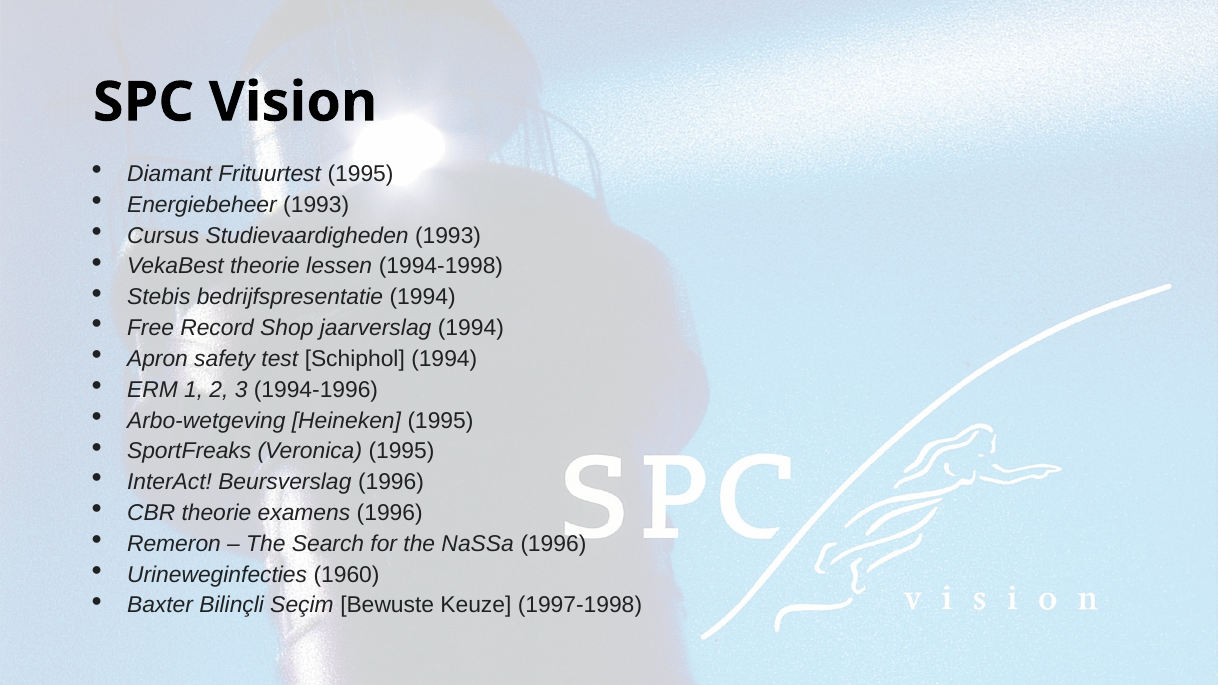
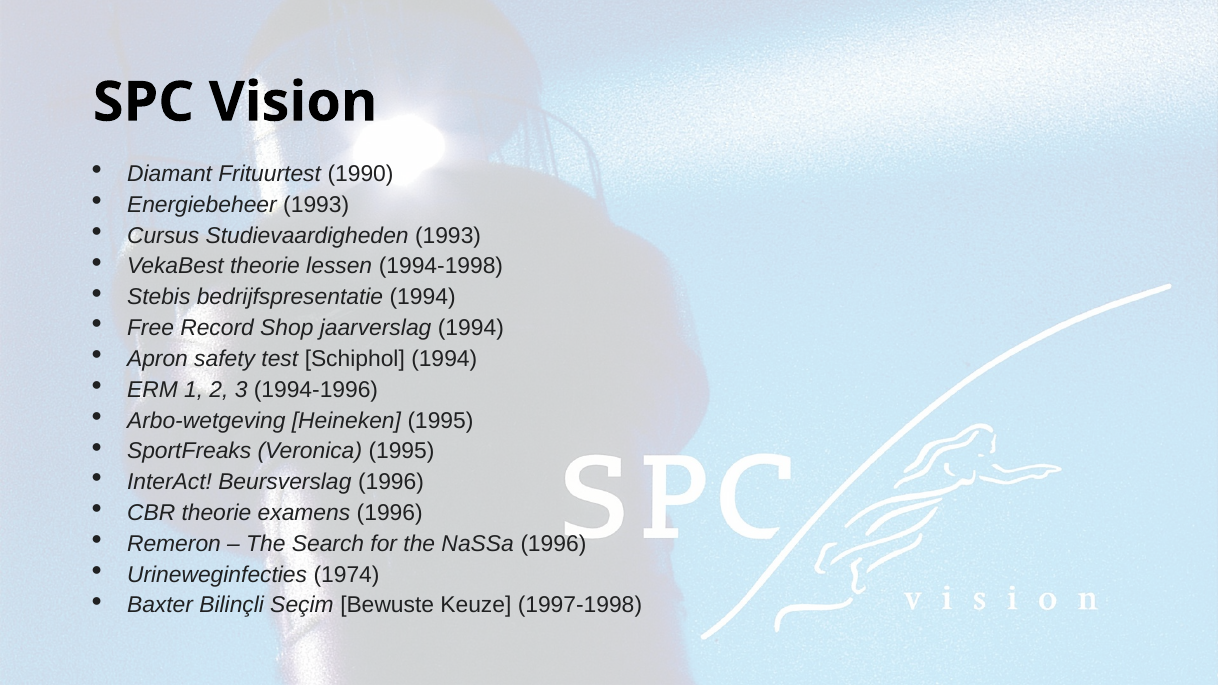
Frituurtest 1995: 1995 -> 1990 (361, 174)
1960: 1960 -> 1974 (347, 575)
